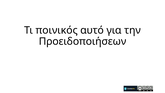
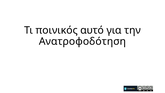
Προειδοποιήσεων: Προειδοποιήσεων -> Ανατροφοδότηση (82, 41)
